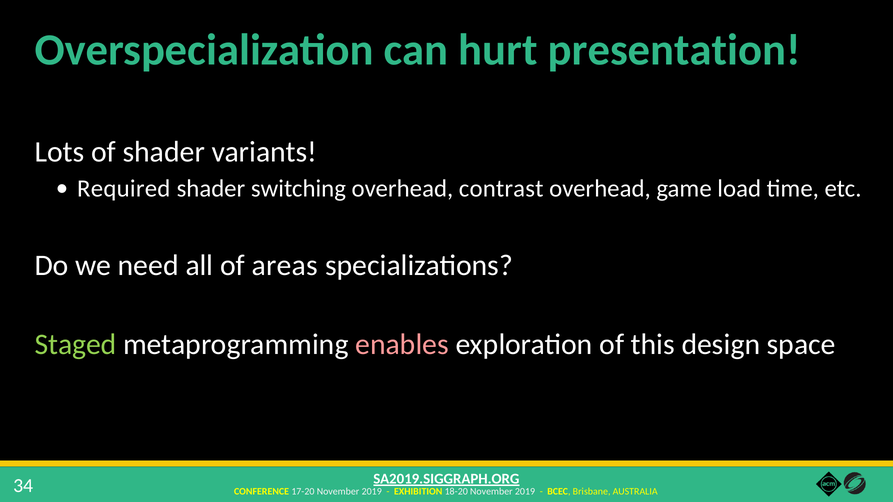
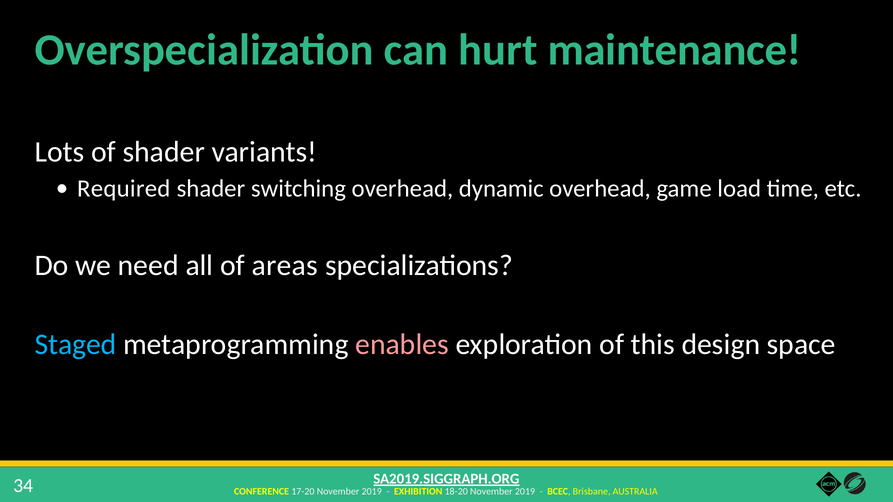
presentation: presentation -> maintenance (674, 50)
contrast: contrast -> dynamic (501, 189)
Staged colour: light green -> light blue (76, 345)
